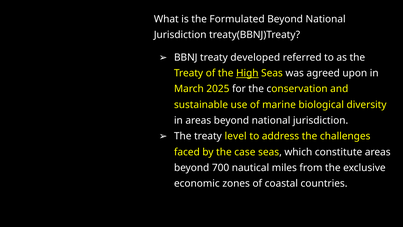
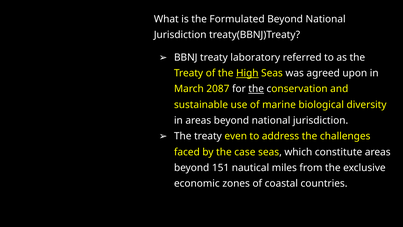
developed: developed -> laboratory (255, 57)
2025: 2025 -> 2087 (218, 89)
the underline: none -> present (256, 89)
level: level -> even (236, 136)
700: 700 -> 151 (221, 168)
